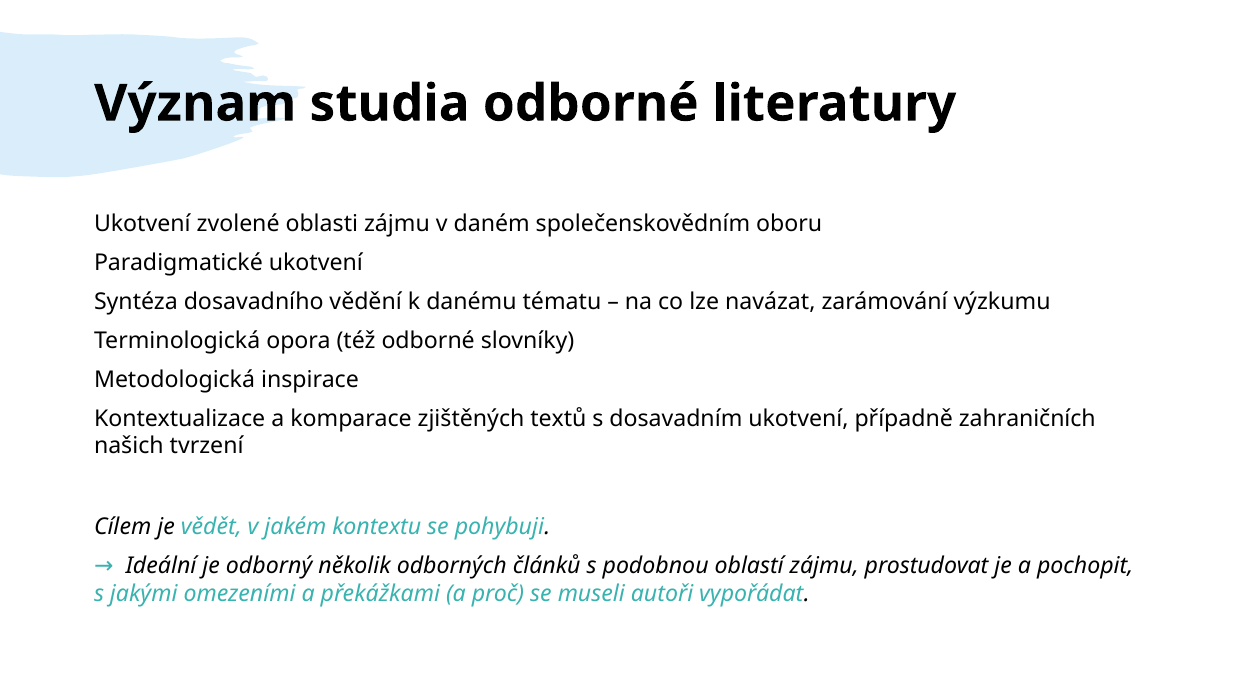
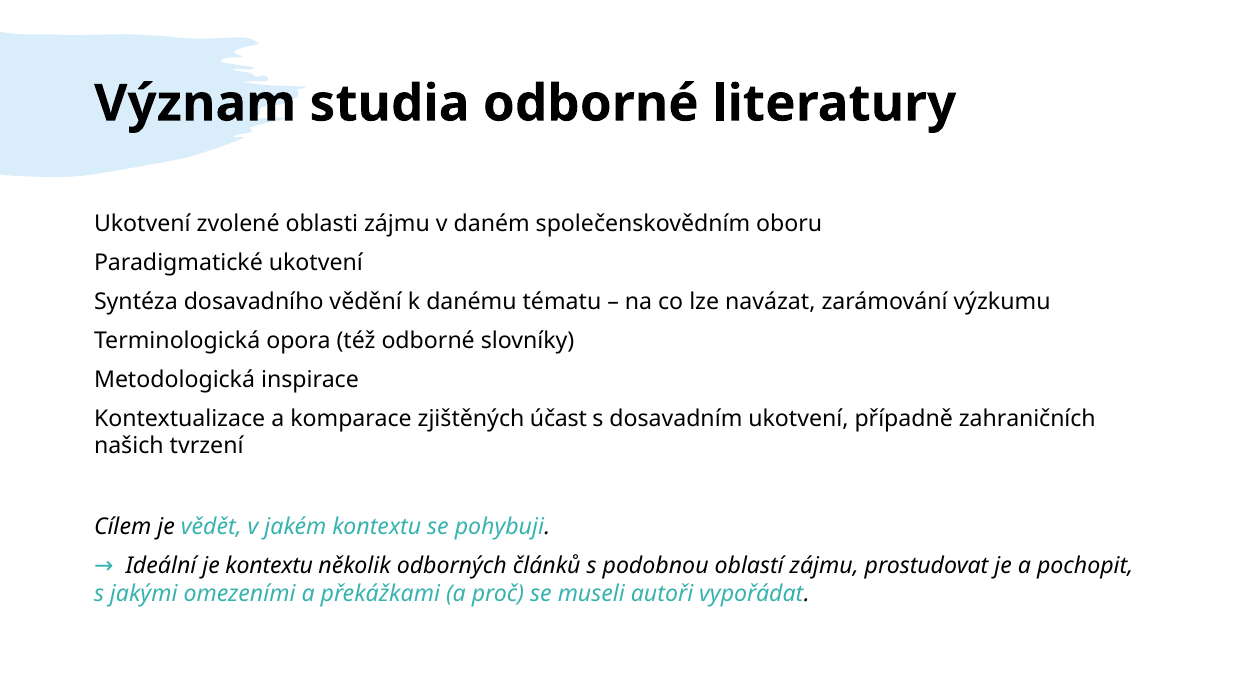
textů: textů -> účast (558, 419)
je odborný: odborný -> kontextu (269, 566)
